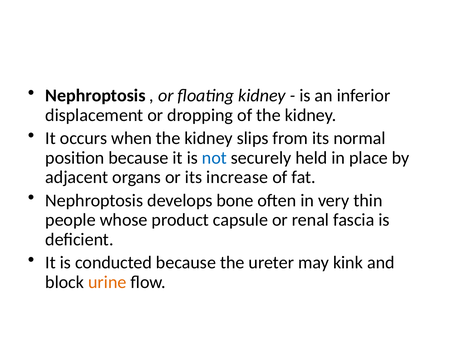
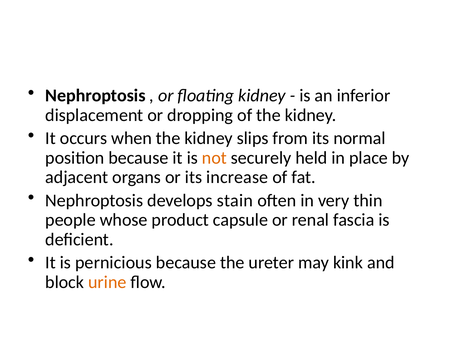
not colour: blue -> orange (214, 158)
bone: bone -> stain (235, 200)
conducted: conducted -> pernicious (113, 263)
